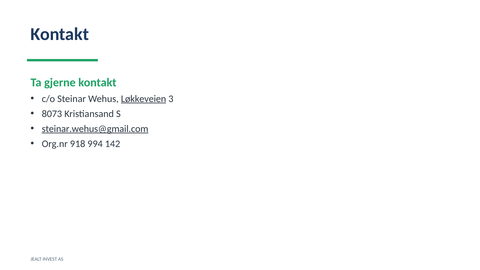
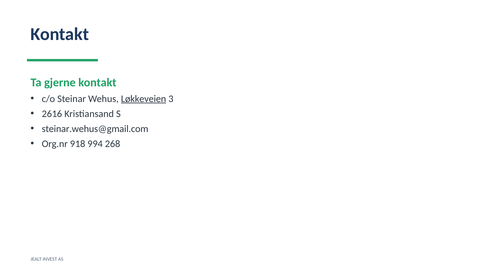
8073: 8073 -> 2616 (52, 114)
steinar.wehus@gmail.com underline: present -> none (95, 129)
142: 142 -> 268 (113, 144)
